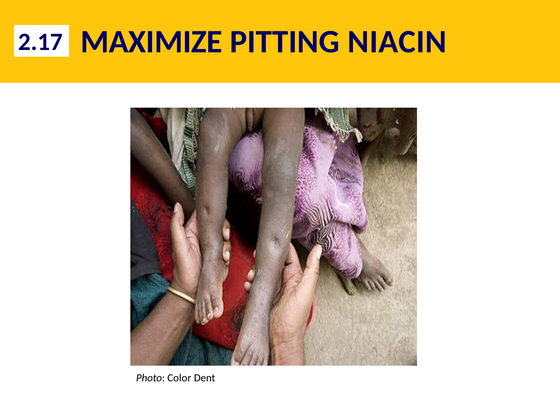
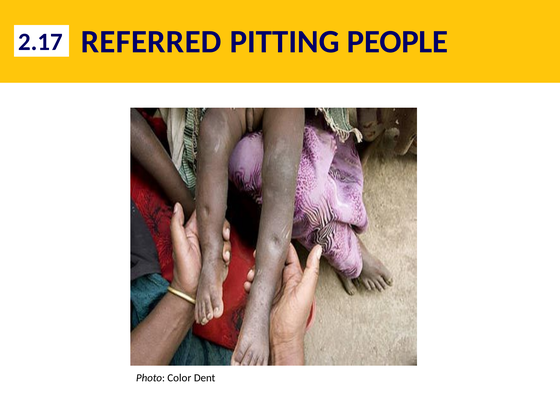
MAXIMIZE: MAXIMIZE -> REFERRED (151, 42)
NIACIN: NIACIN -> PEOPLE (397, 42)
